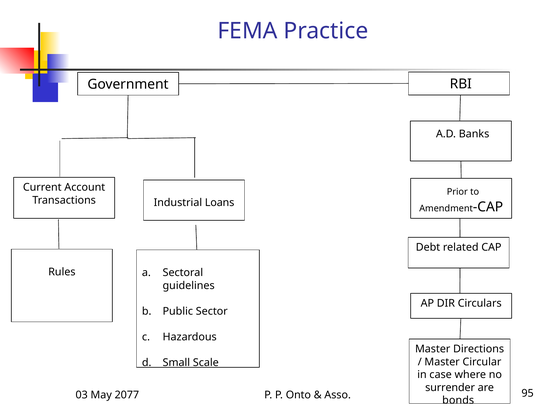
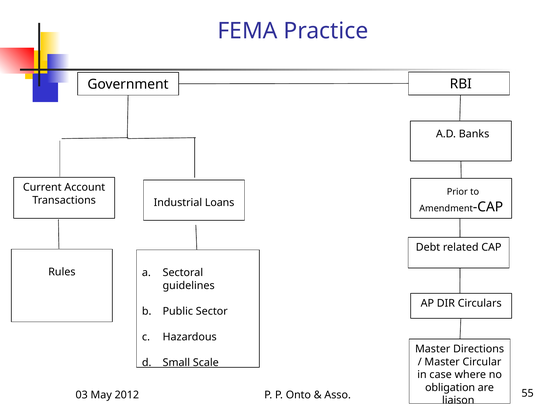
surrender: surrender -> obligation (450, 388)
2077: 2077 -> 2012 (127, 395)
95: 95 -> 55 (528, 394)
bonds: bonds -> liaison (458, 401)
